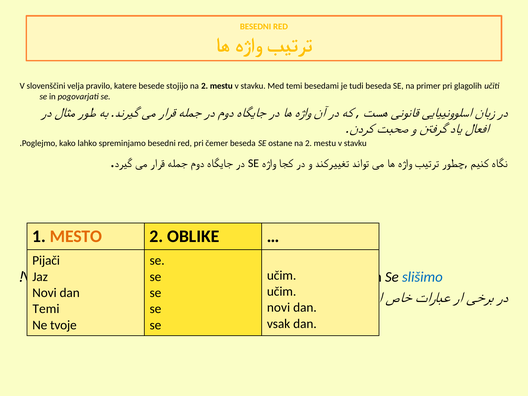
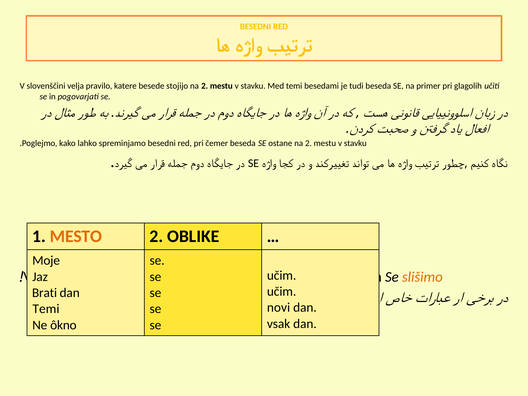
Pijači: Pijači -> Moje (46, 261)
slišimo colour: blue -> orange (422, 277)
Novi: Novi -> Brati (45, 293)
tvoje: tvoje -> ôkno (63, 325)
